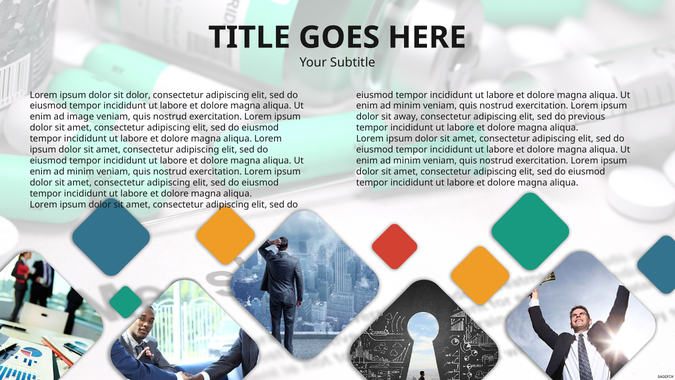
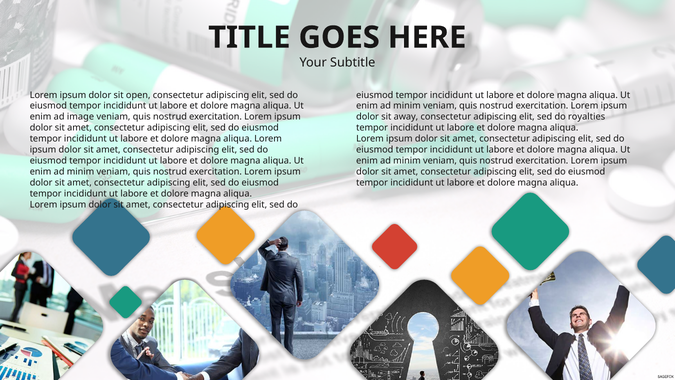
sit dolor: dolor -> open (138, 95)
previous: previous -> royalties (587, 117)
